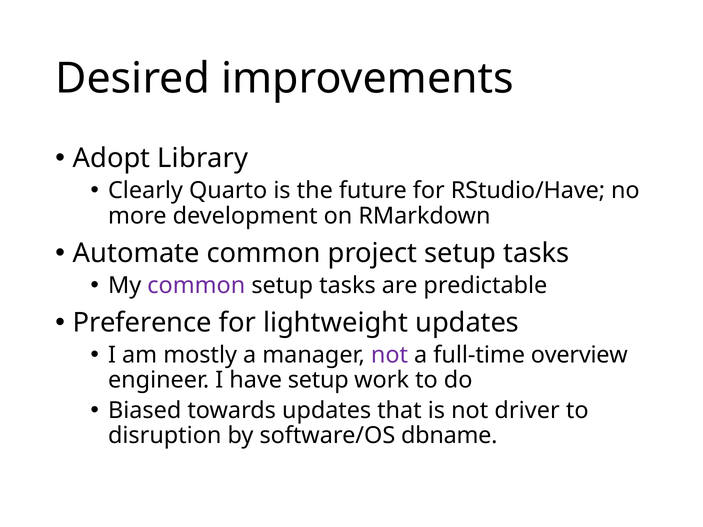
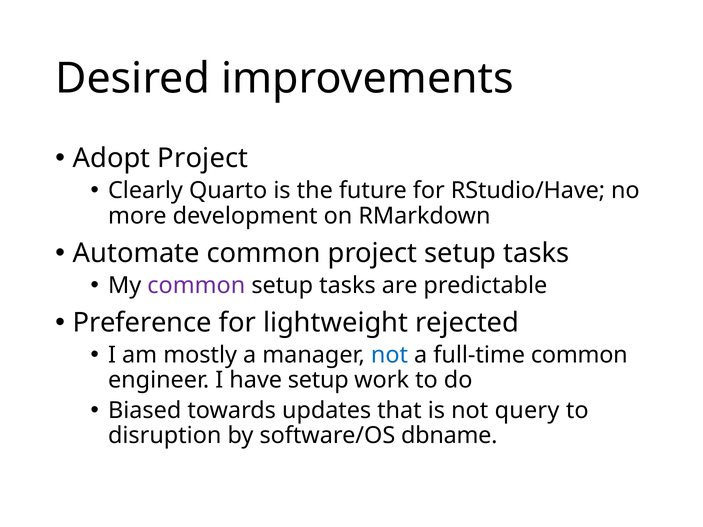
Adopt Library: Library -> Project (203, 158)
lightweight updates: updates -> rejected (467, 323)
not colour: purple -> blue (389, 355)
full-time overview: overview -> common (579, 355)
driver: driver -> query (527, 410)
